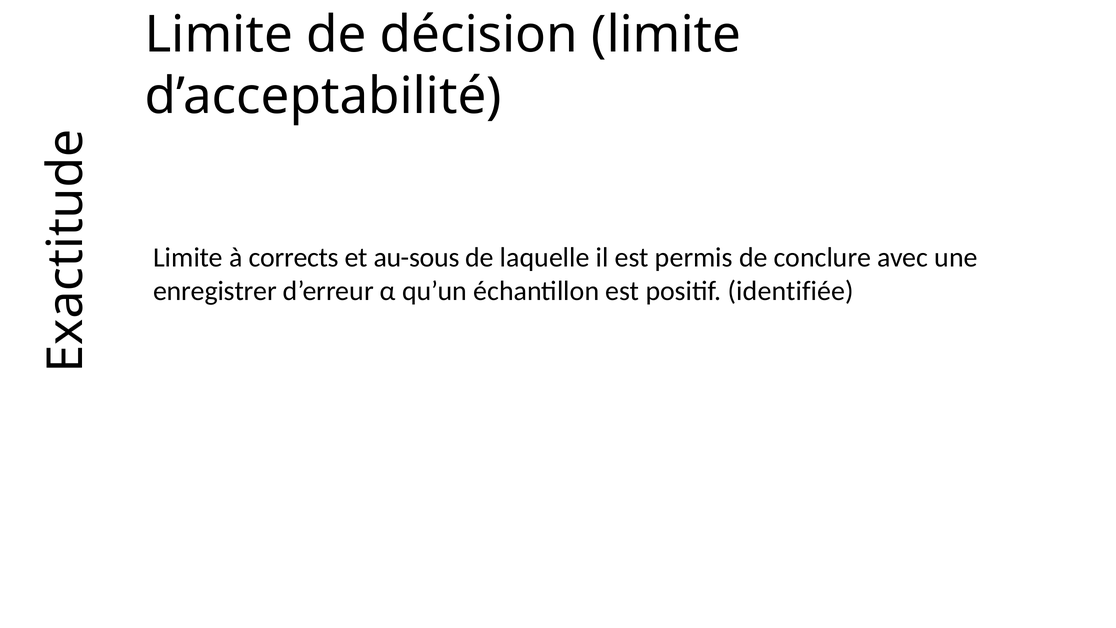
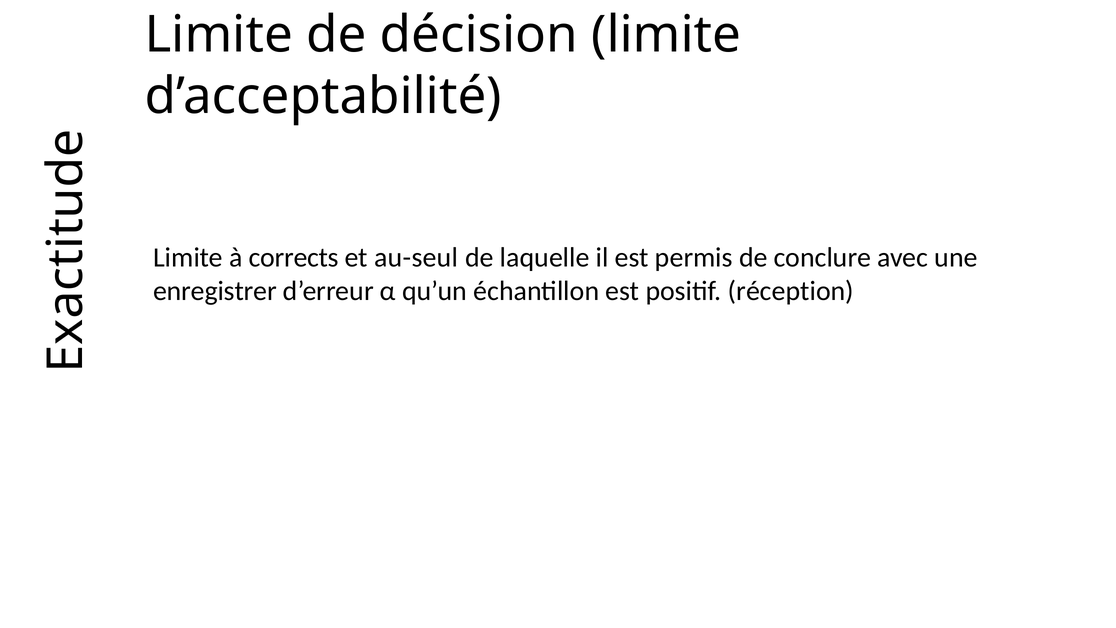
au-sous: au-sous -> au-seul (416, 258)
identifiée: identifiée -> réception (791, 291)
